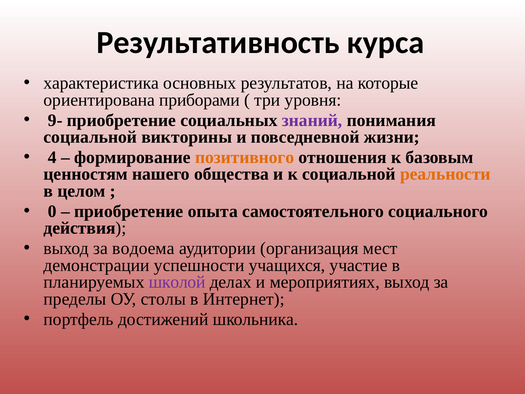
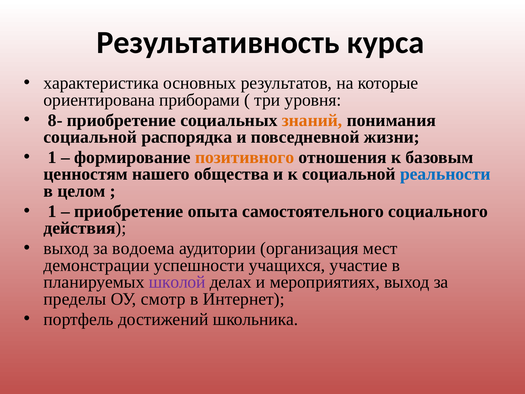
9-: 9- -> 8- (55, 120)
знаний colour: purple -> orange (312, 120)
викторины: викторины -> распорядка (187, 137)
4: 4 -> 1 (52, 157)
реальности colour: orange -> blue (445, 174)
0: 0 -> 1 (52, 211)
столы: столы -> смотр (163, 299)
